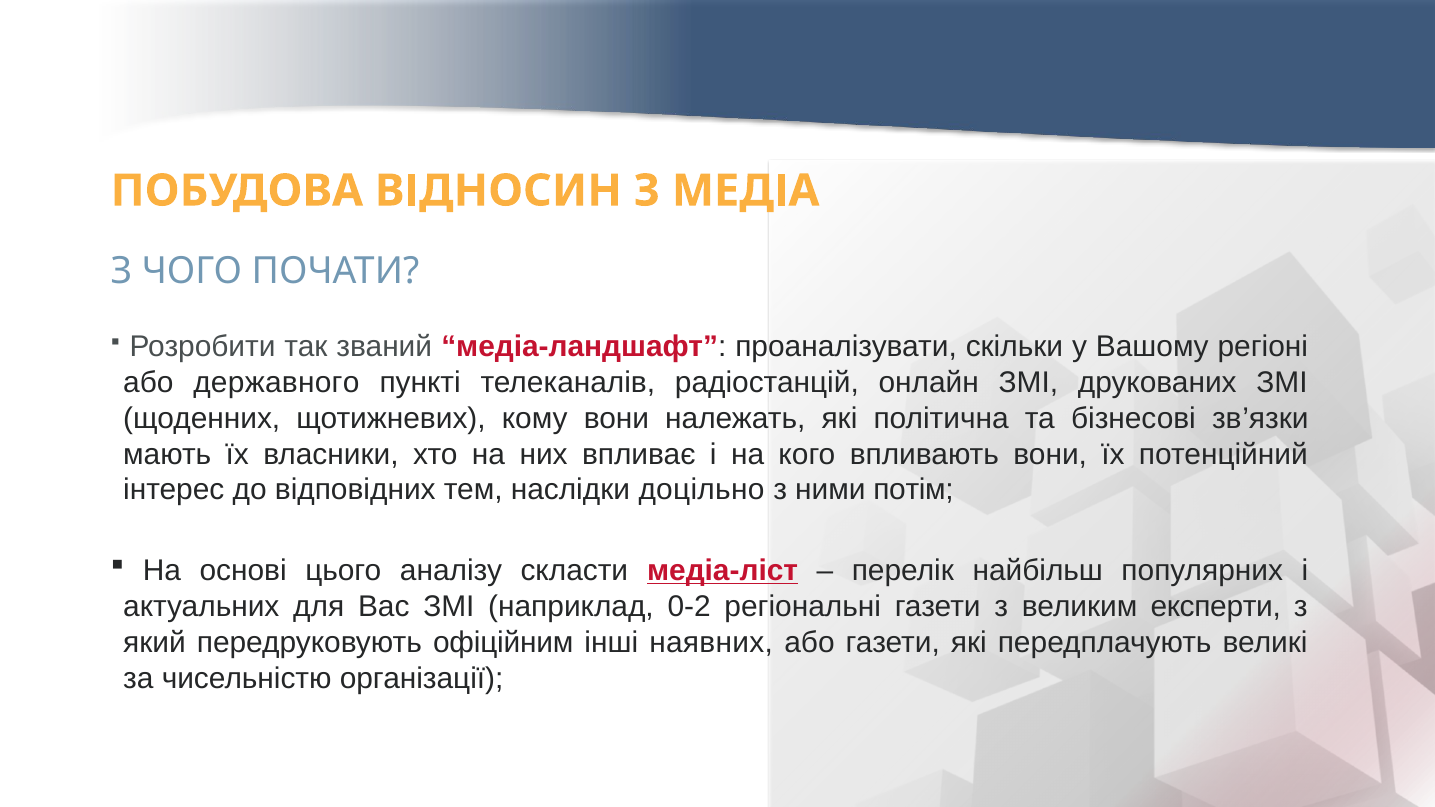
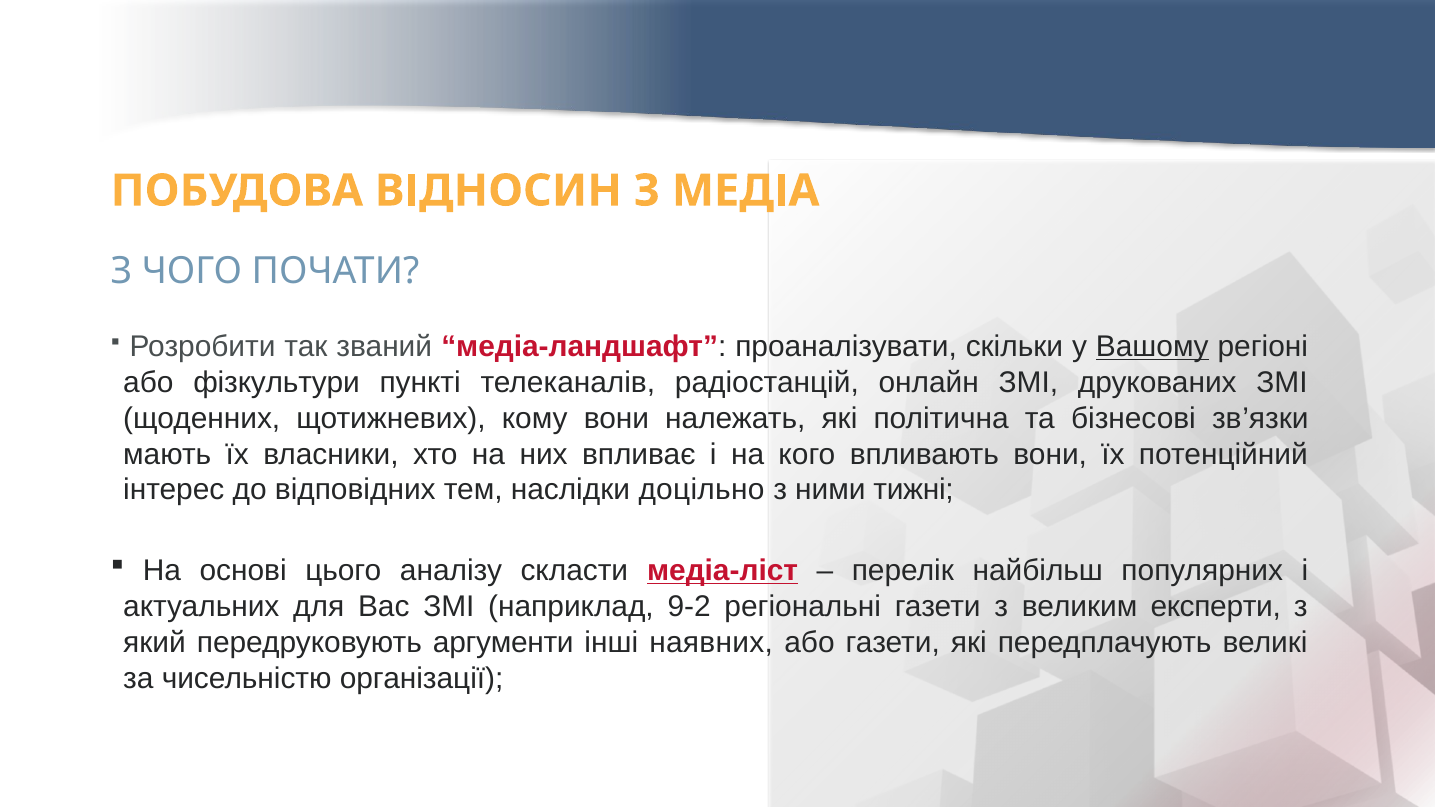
Вашому underline: none -> present (1152, 347)
державного: державного -> фізкультури (277, 383)
потім: потім -> тижні (914, 490)
0-2: 0-2 -> 9-2 (689, 607)
офіційним: офіційним -> аргументи (503, 643)
